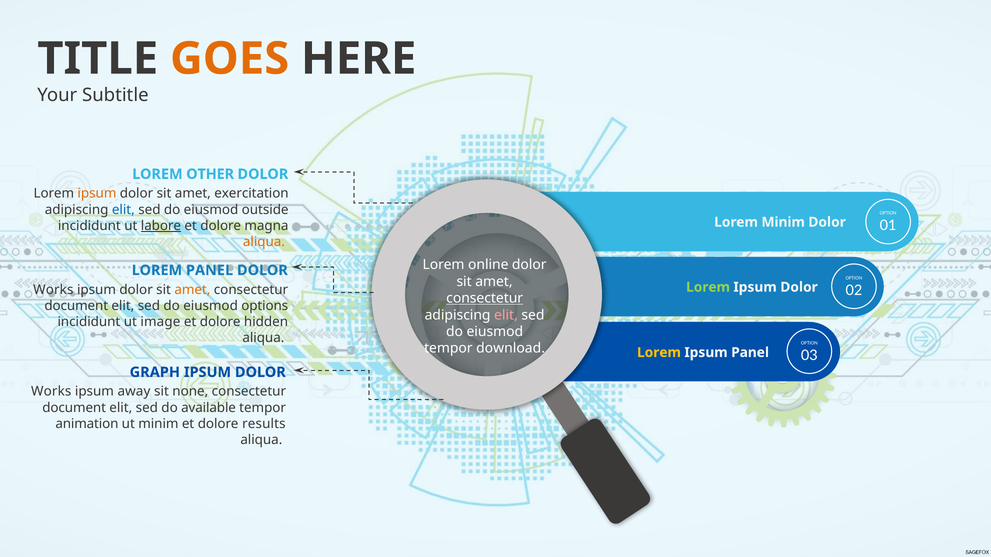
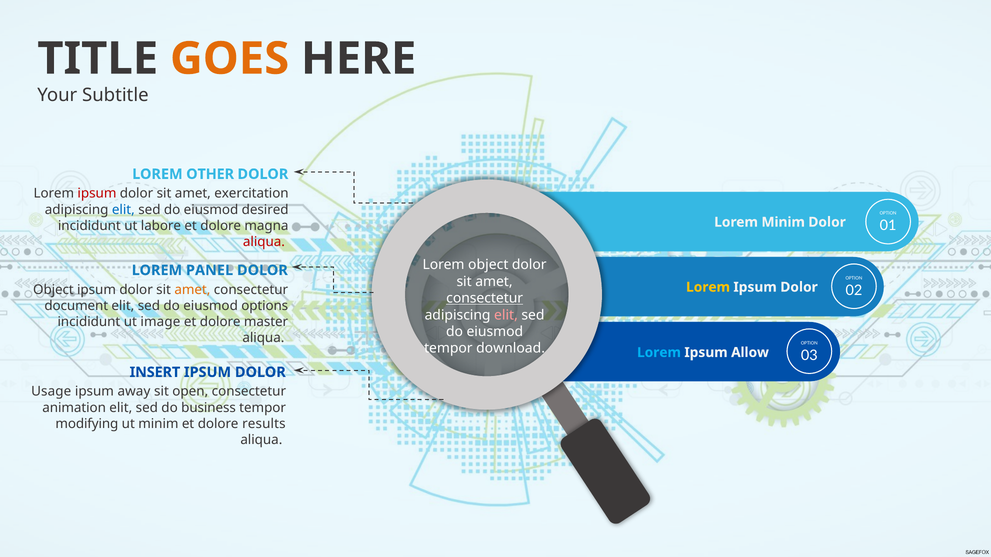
ipsum colour: orange -> red (97, 194)
outside: outside -> desired (265, 210)
labore underline: present -> none (161, 226)
aliqua colour: orange -> red (264, 242)
Lorem online: online -> object (488, 265)
Lorem colour: light green -> yellow (708, 287)
Works: Works -> Object (53, 290)
hidden: hidden -> master (266, 322)
Lorem colour: yellow -> light blue (659, 353)
Ipsum Panel: Panel -> Allow (750, 353)
GRAPH: GRAPH -> INSERT (155, 372)
Works: Works -> Usage (51, 392)
none: none -> open (190, 392)
document: document -> animation (74, 408)
available: available -> business (209, 408)
animation: animation -> modifying (87, 424)
